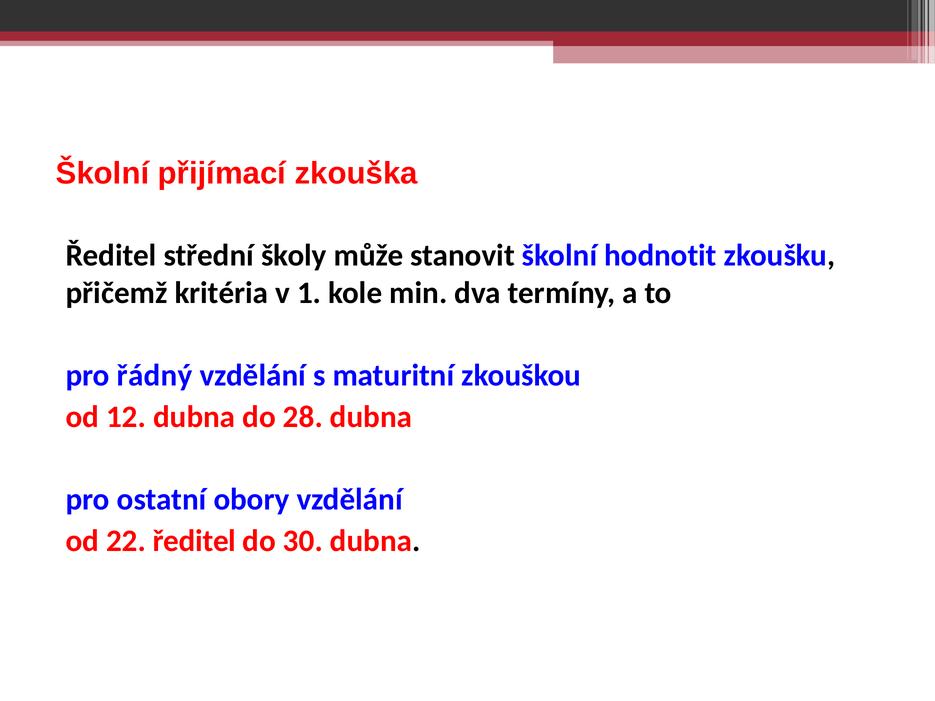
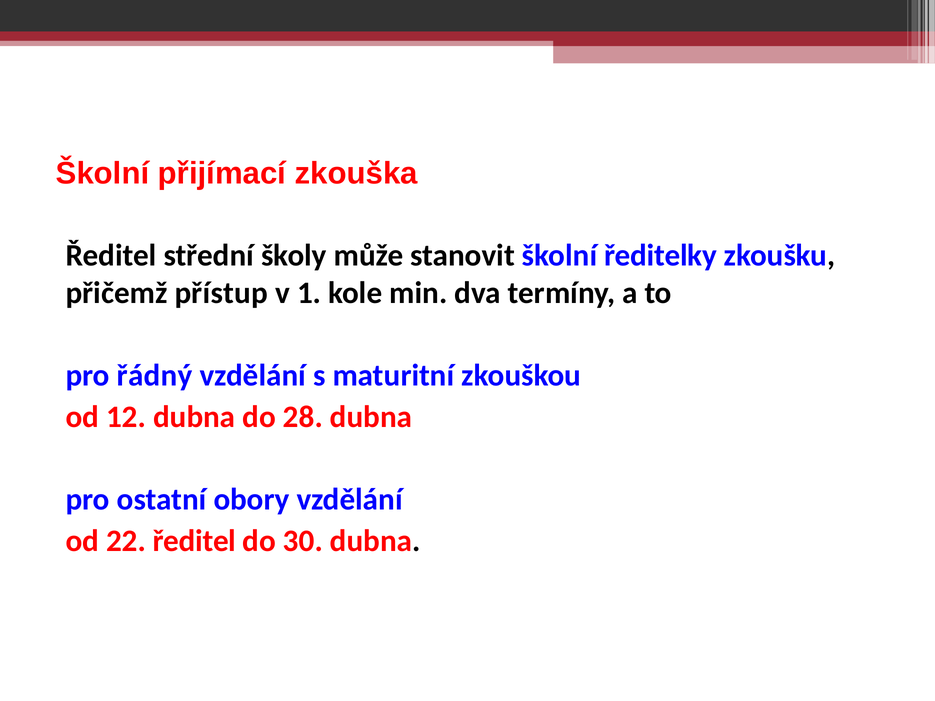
hodnotit: hodnotit -> ředitelky (661, 256)
kritéria: kritéria -> přístup (221, 293)
